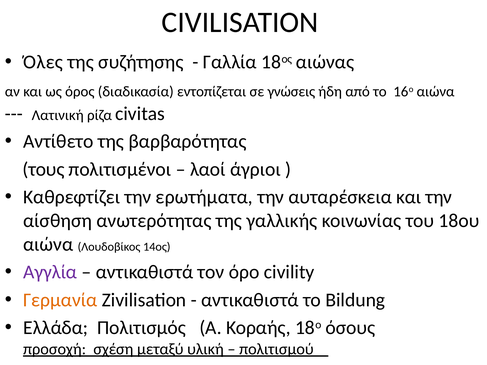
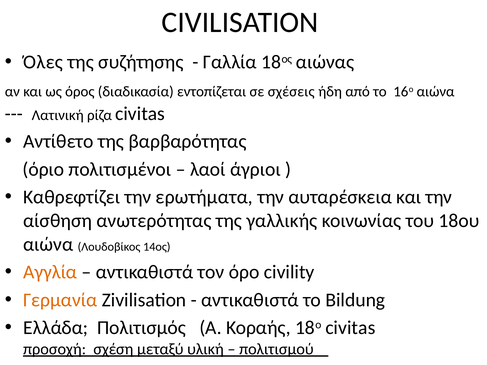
γνώσεις: γνώσεις -> σχέσεις (291, 92)
τους: τους -> όριο (43, 169)
Αγγλία colour: purple -> orange (50, 272)
18ο όσους: όσους -> civitas (350, 328)
